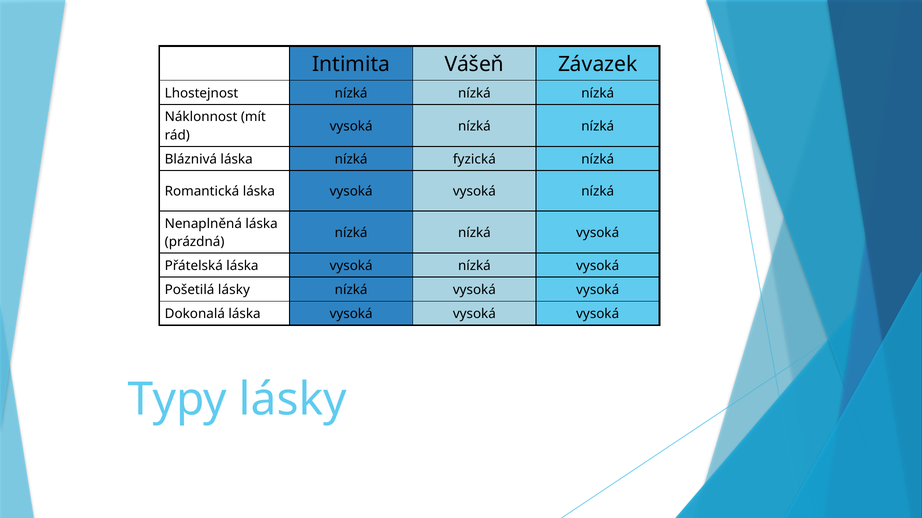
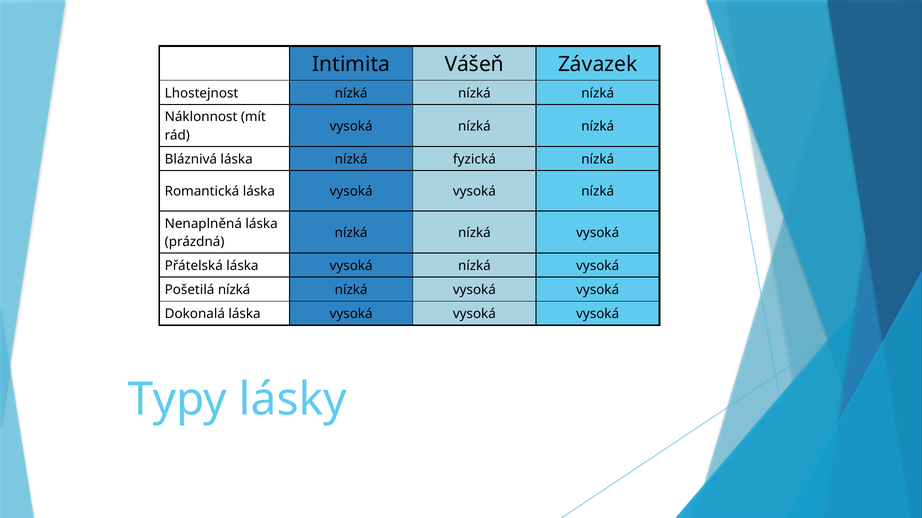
Pošetilá lásky: lásky -> nízká (234, 290)
